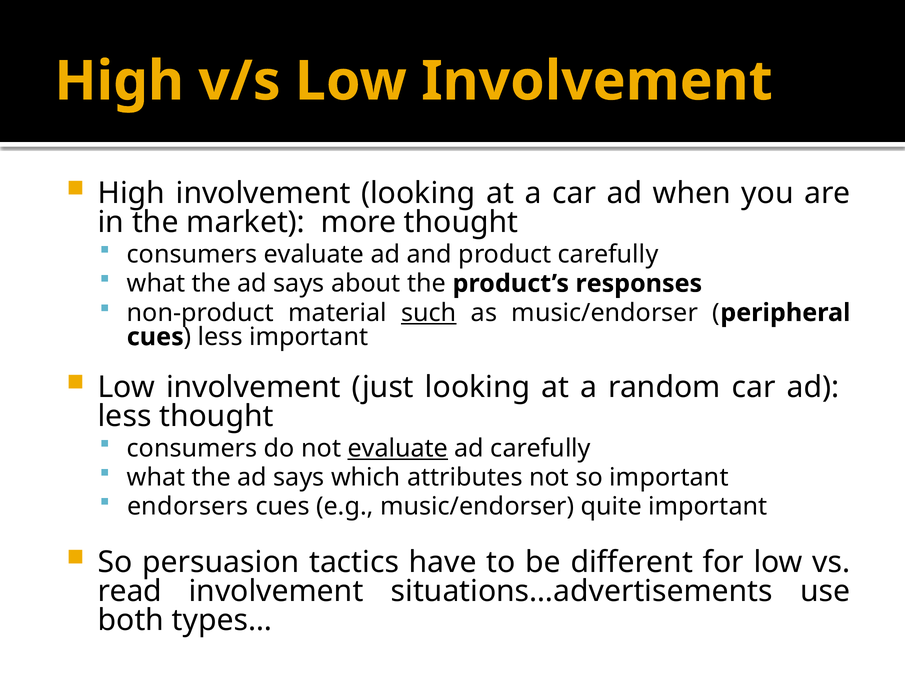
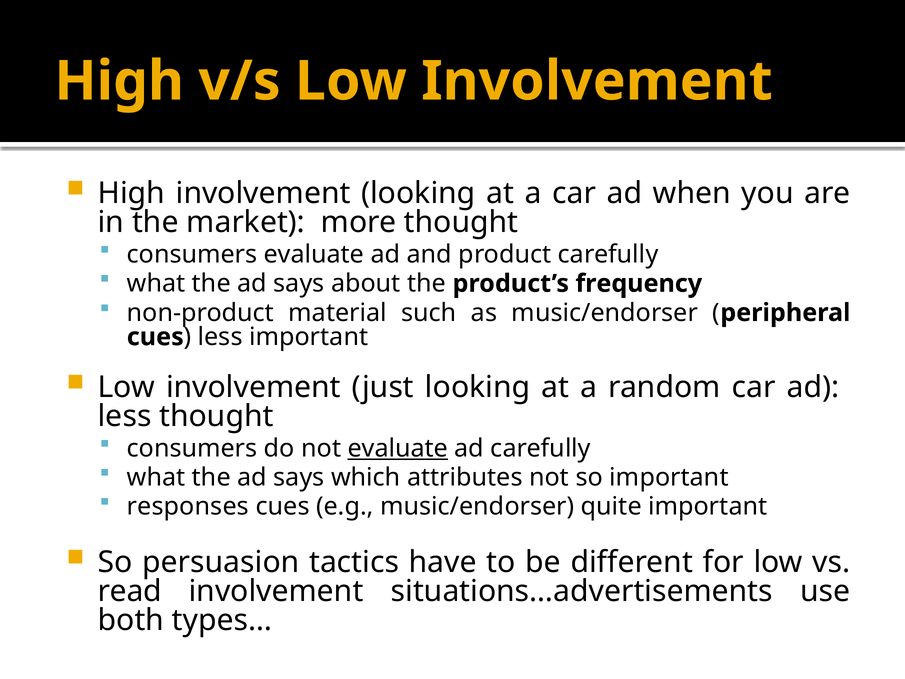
responses: responses -> frequency (639, 283)
such underline: present -> none (429, 313)
endorsers: endorsers -> responses (188, 506)
